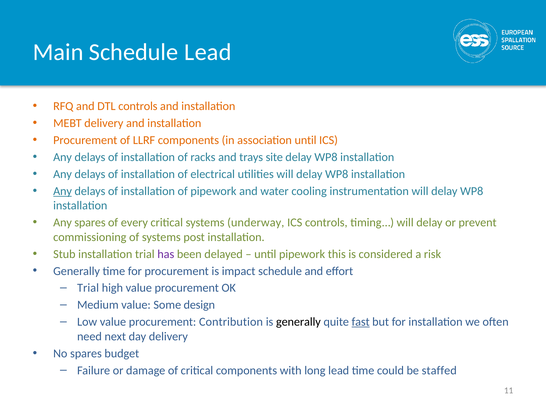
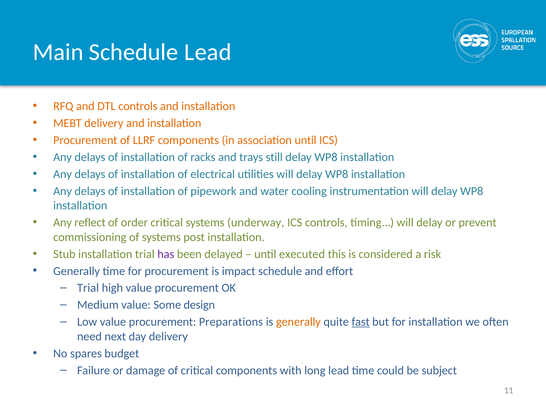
site: site -> still (274, 157)
Any underline: present -> none (63, 191)
Any spares: spares -> reflect (90, 223)
every: every -> order (134, 223)
until pipework: pipework -> executed (302, 254)
Contribution: Contribution -> Preparations (231, 322)
generally colour: black -> orange (298, 322)
staffed: staffed -> subject (439, 371)
